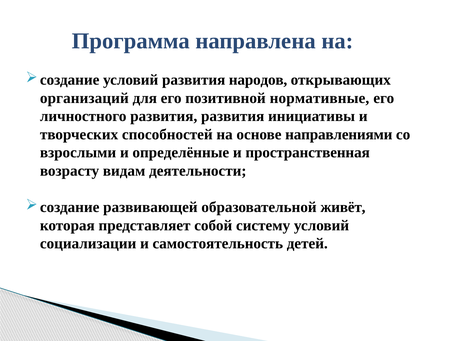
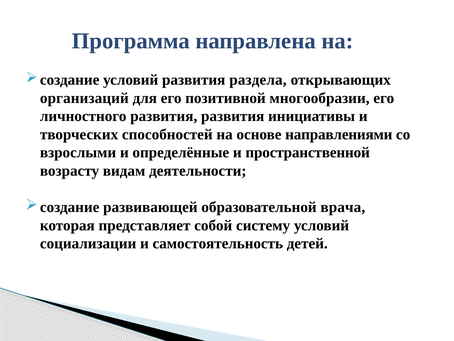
народов: народов -> раздела (258, 80)
нормативные: нормативные -> многообразии (320, 98)
пространственная: пространственная -> пространственной (308, 152)
живёт: живёт -> врача (343, 207)
